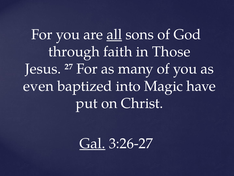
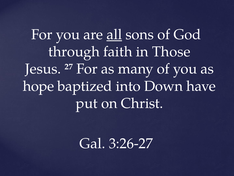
even: even -> hope (39, 86)
Magic: Magic -> Down (164, 86)
Gal underline: present -> none (92, 143)
